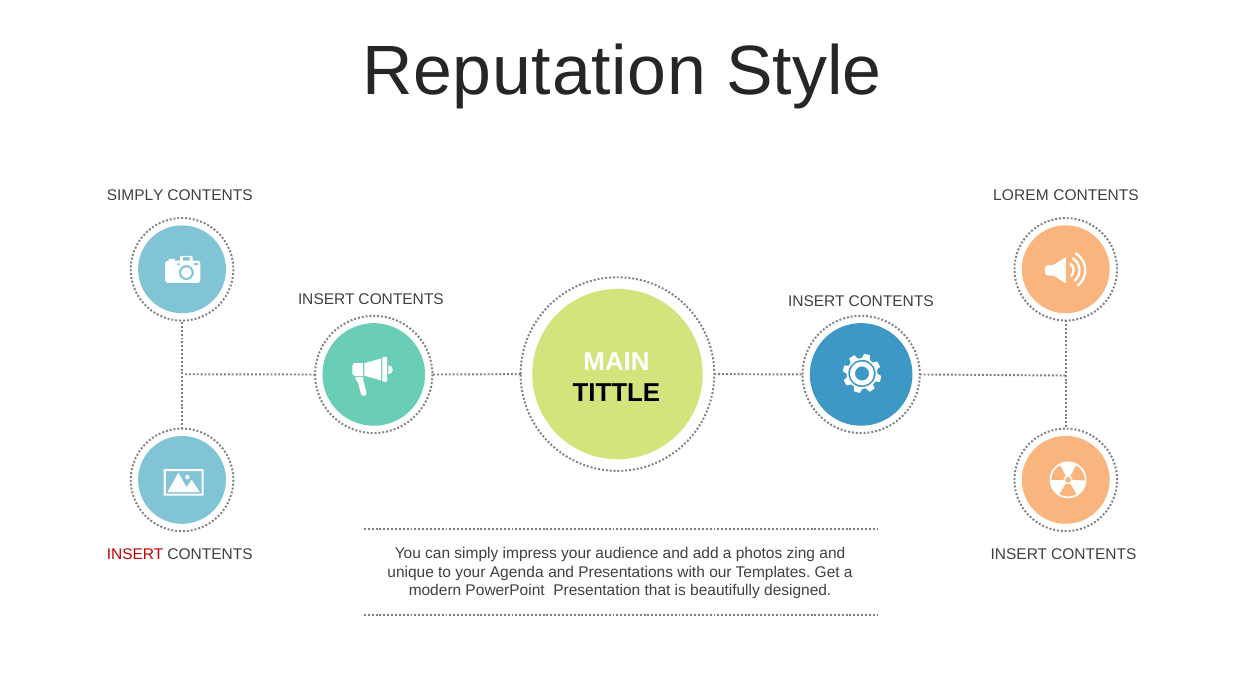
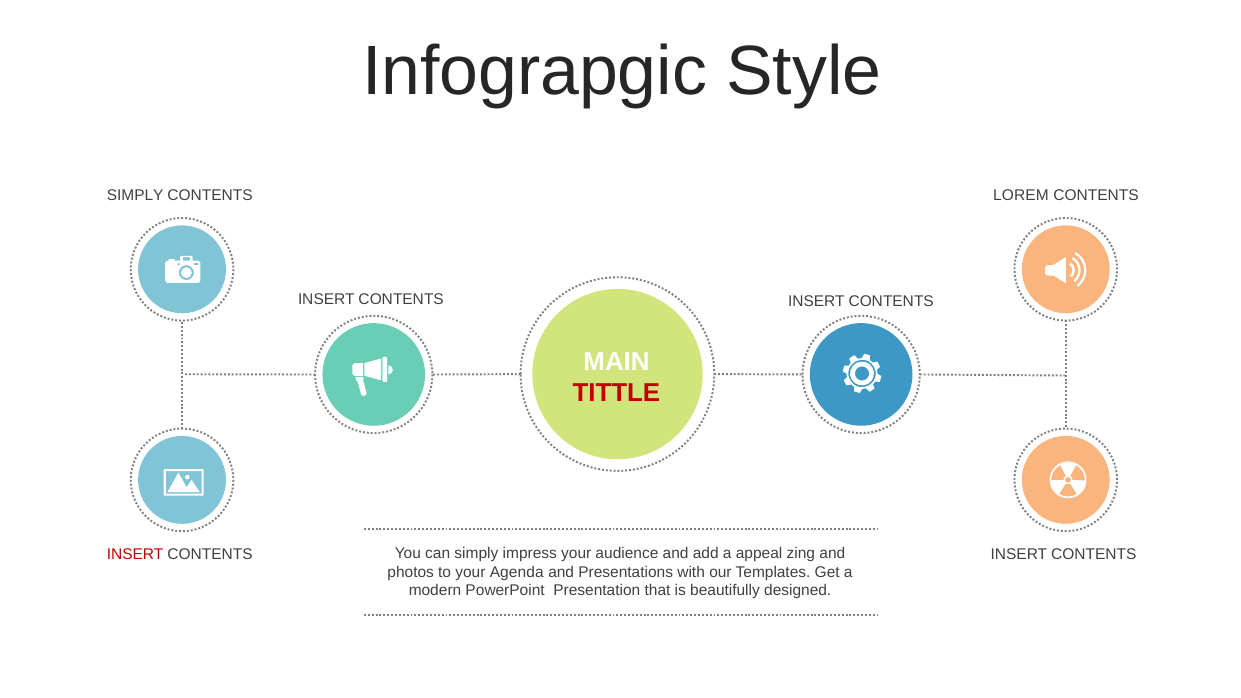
Reputation: Reputation -> Infograpgic (535, 71)
TITTLE colour: black -> red (616, 393)
photos: photos -> appeal (759, 554)
unique: unique -> photos (411, 572)
